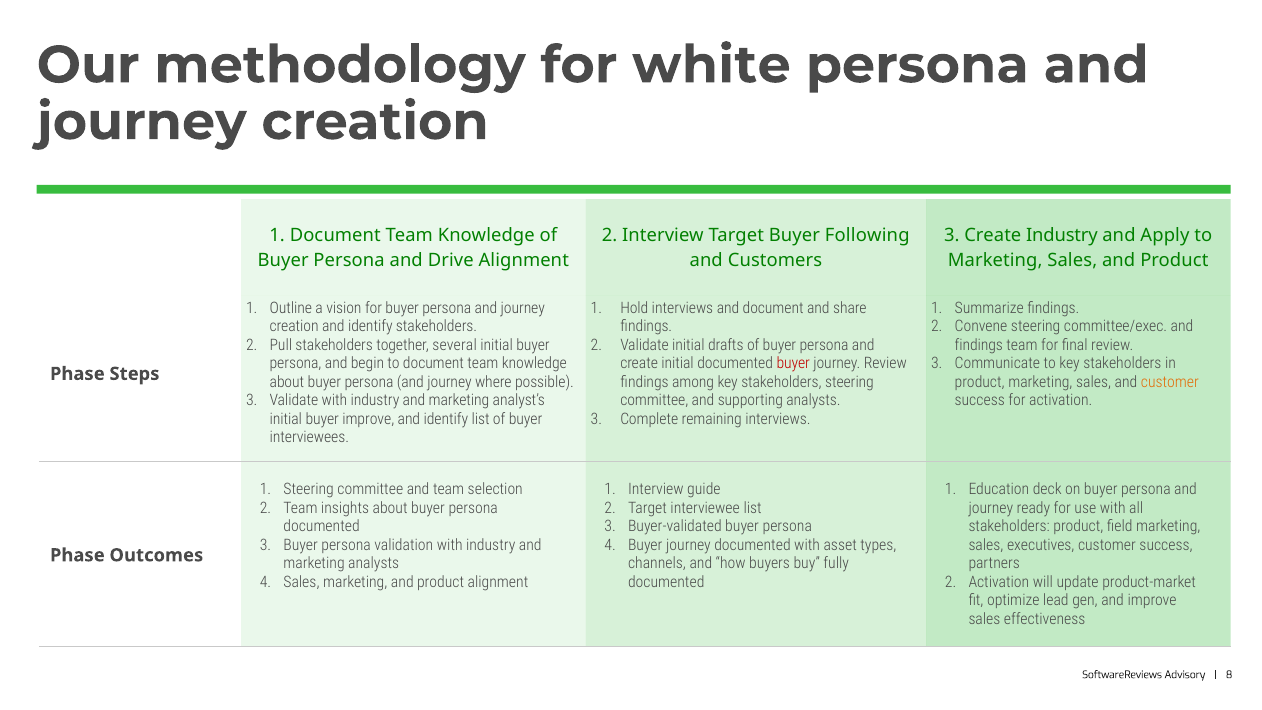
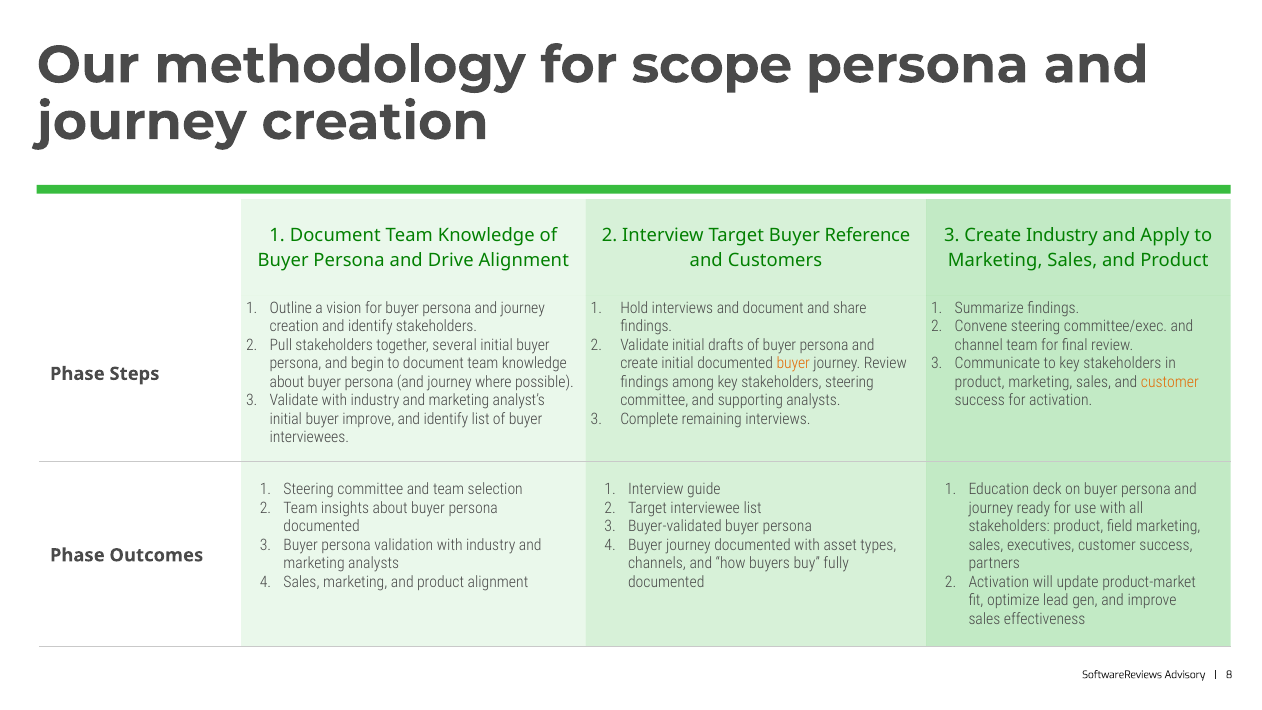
white: white -> scope (712, 65)
Following: Following -> Reference (867, 235)
findings: findings -> channel (979, 345)
buyer colour: red -> orange (793, 364)
